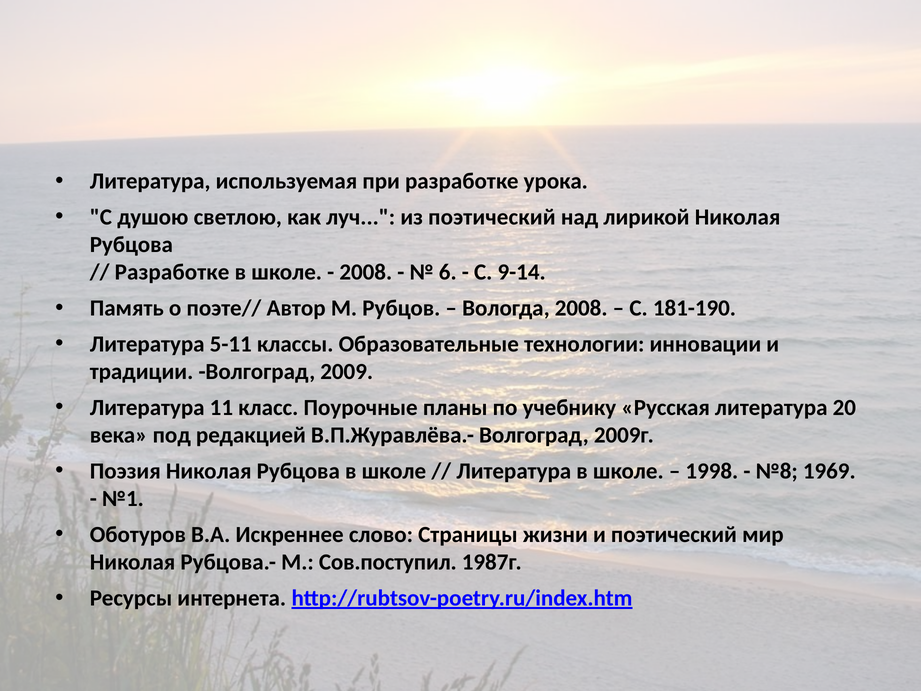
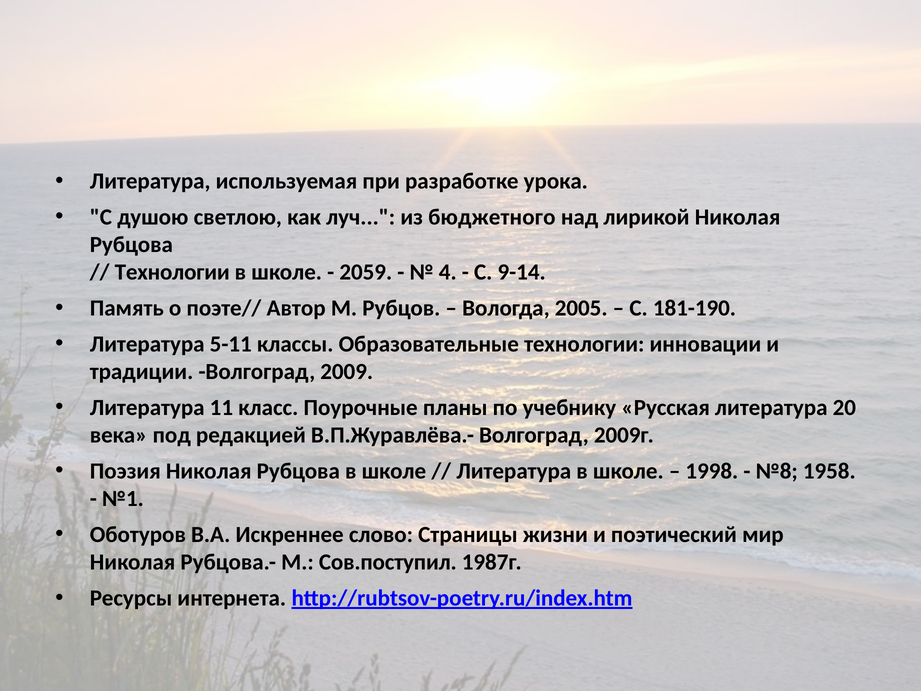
из поэтический: поэтический -> бюджетного (492, 217)
Разработке: Разработке -> Технологии (172, 272)
2008: 2008 -> 2059 (366, 272)
6: 6 -> 4 (448, 272)
Вологда 2008: 2008 -> 2005 (581, 308)
1969: 1969 -> 1958 (829, 471)
